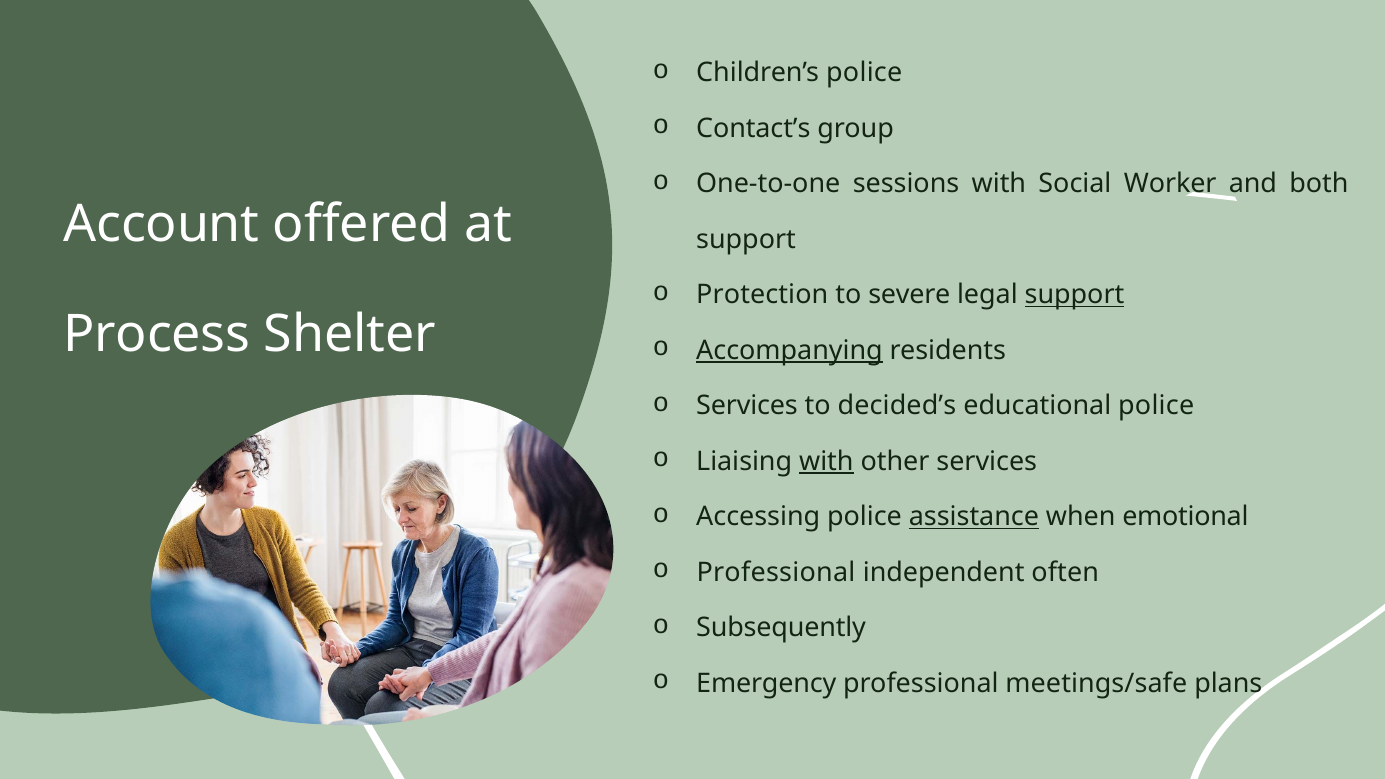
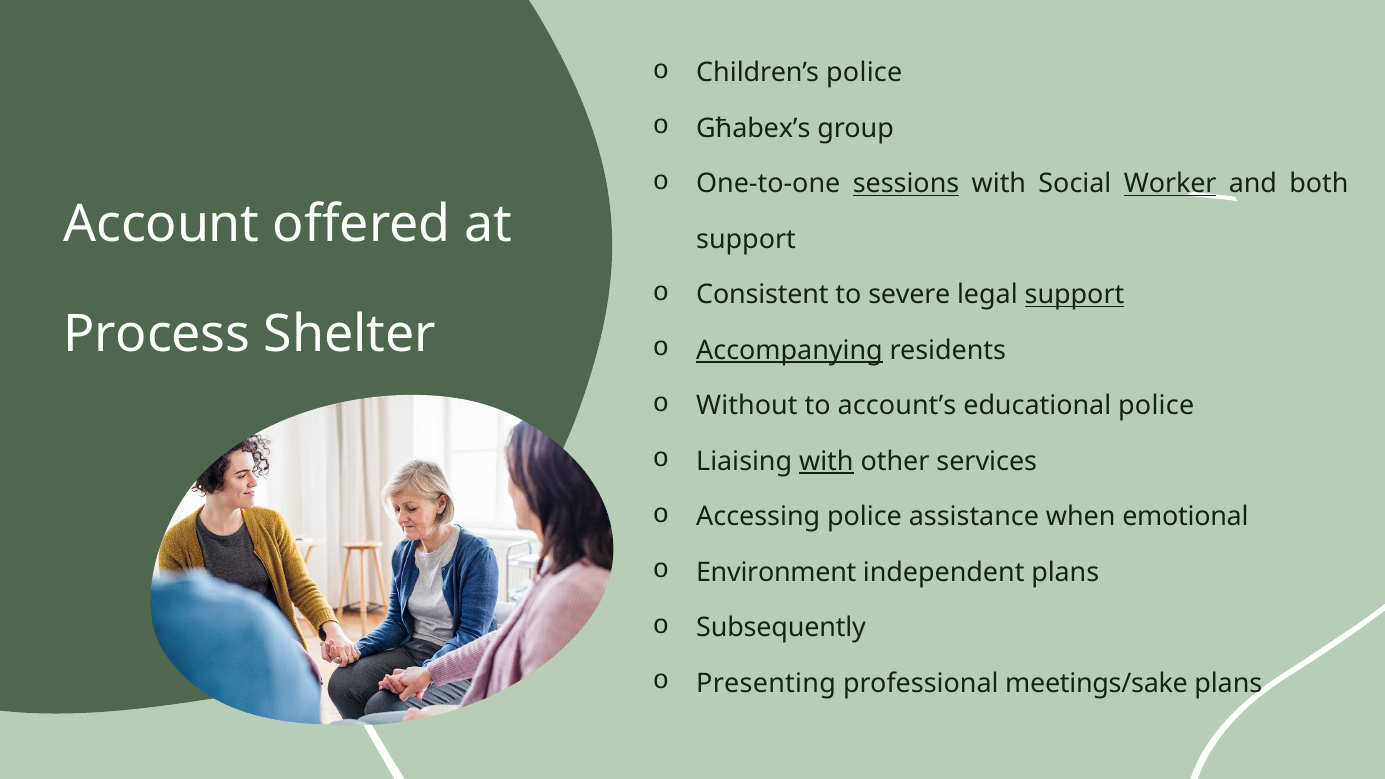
Contact’s: Contact’s -> Għabex’s (753, 128)
sessions underline: none -> present (906, 184)
Worker underline: none -> present (1170, 184)
Protection: Protection -> Consistent (762, 295)
Services: Services -> Without (747, 406)
decided’s: decided’s -> account’s (897, 406)
assistance underline: present -> none (974, 517)
Professional: Professional -> Environment (776, 573)
independent often: often -> plans (1065, 573)
Emergency: Emergency -> Presenting (766, 684)
meetings/safe: meetings/safe -> meetings/sake (1097, 684)
